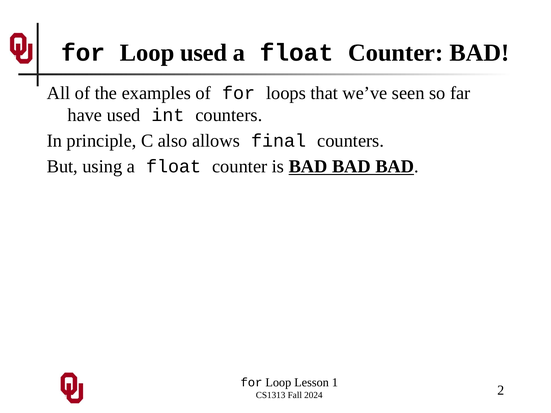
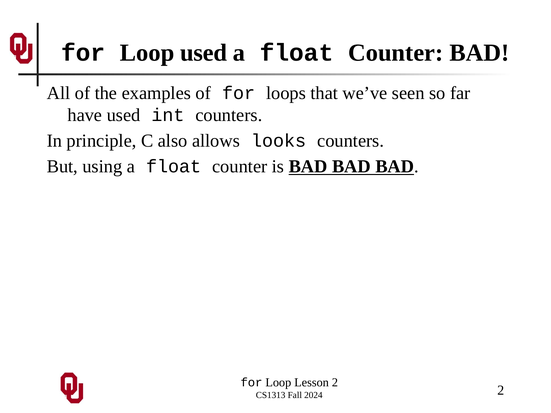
final: final -> looks (279, 141)
Lesson 1: 1 -> 2 (335, 383)
